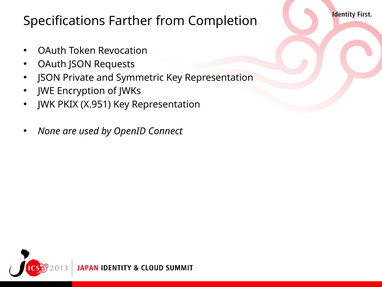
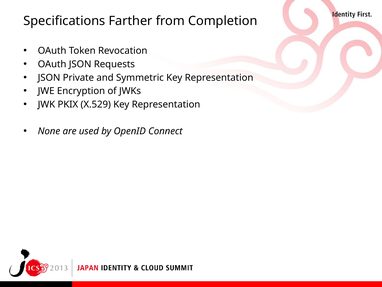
X.951: X.951 -> X.529 (96, 104)
